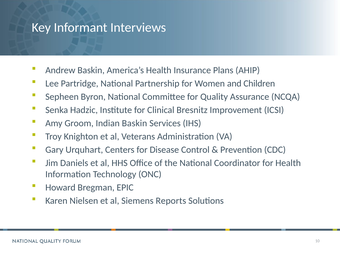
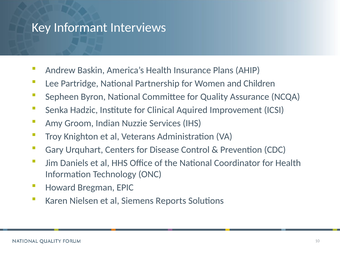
Bresnitz: Bresnitz -> Aquired (192, 110)
Indian Baskin: Baskin -> Nuzzie (135, 123)
